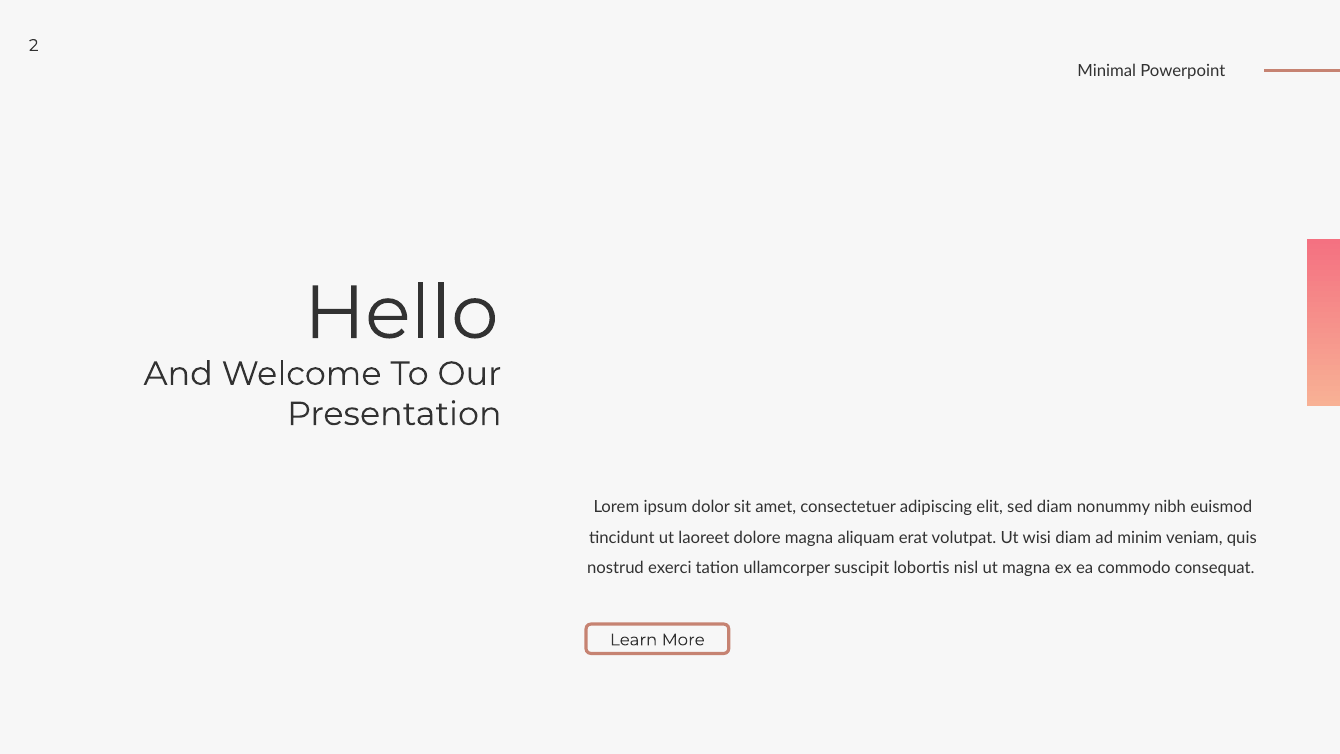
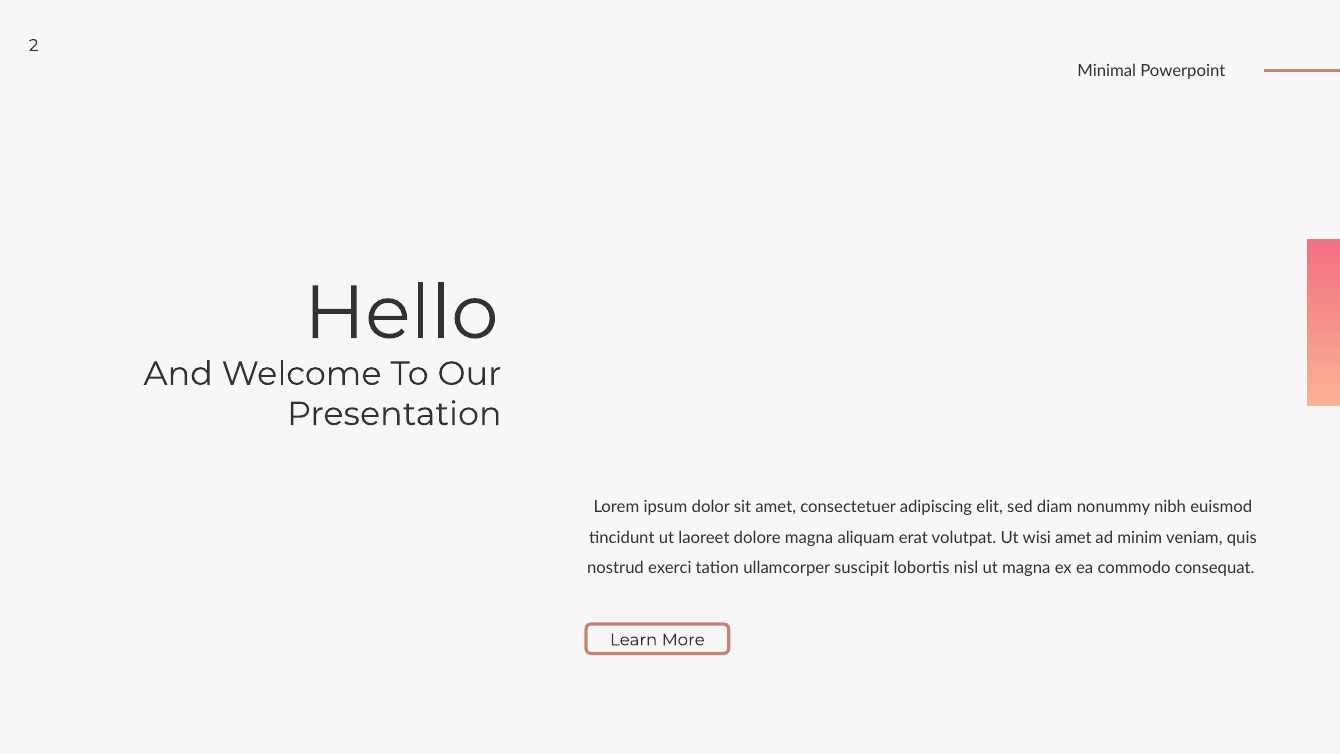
wisi diam: diam -> amet (1073, 537)
